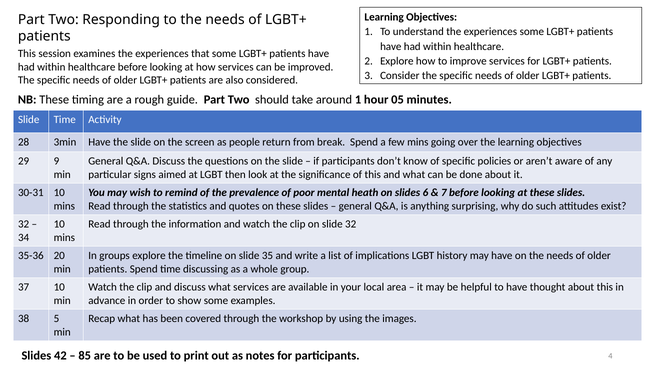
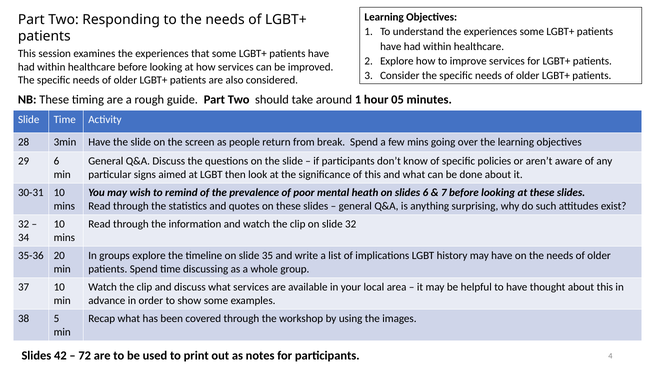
29 9: 9 -> 6 (56, 161)
85: 85 -> 72 (85, 355)
